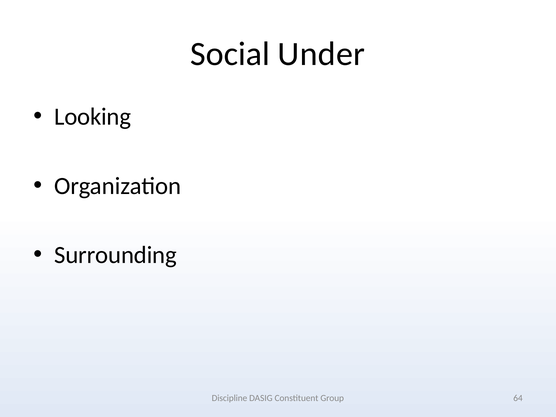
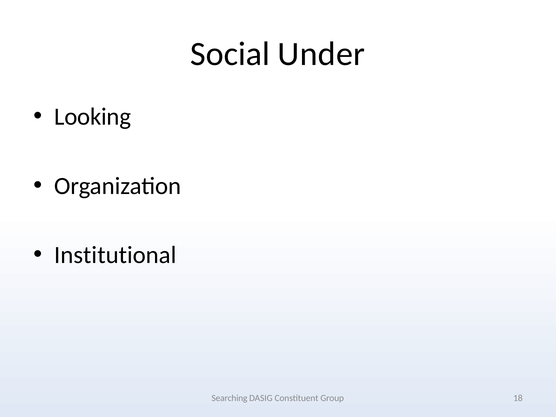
Surrounding: Surrounding -> Institutional (115, 255)
Discipline: Discipline -> Searching (229, 398)
64: 64 -> 18 (518, 398)
